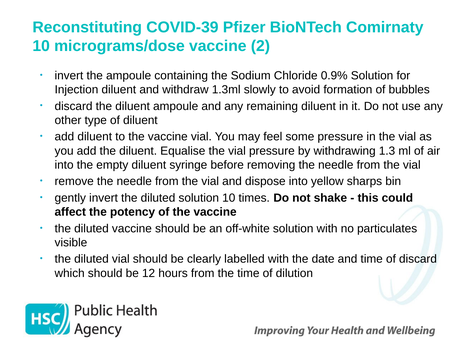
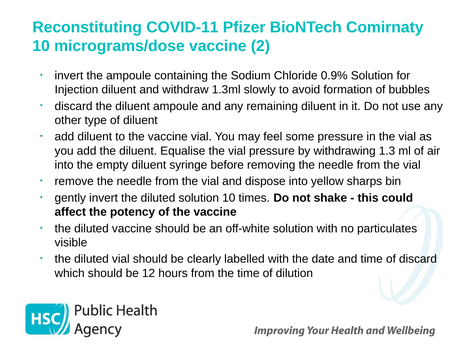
COVID-39: COVID-39 -> COVID-11 (182, 27)
